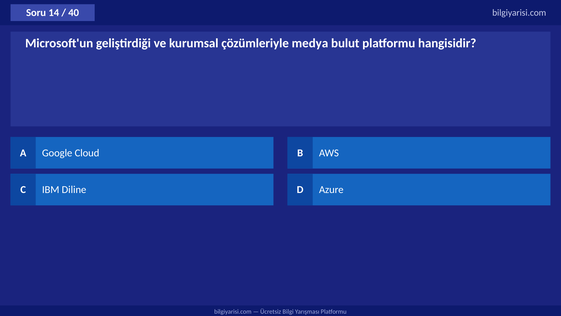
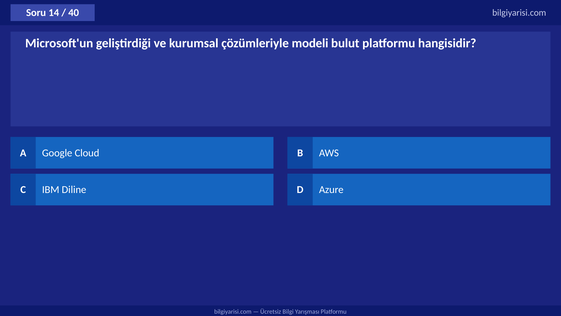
medya: medya -> modeli (310, 43)
